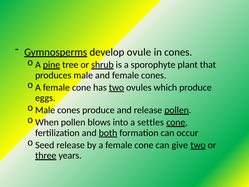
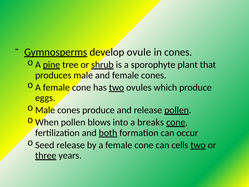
settles: settles -> breaks (151, 122)
give: give -> cells (180, 145)
